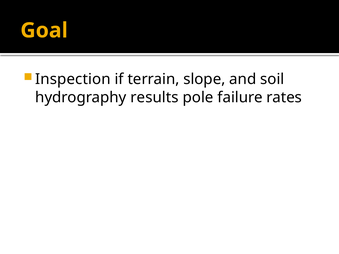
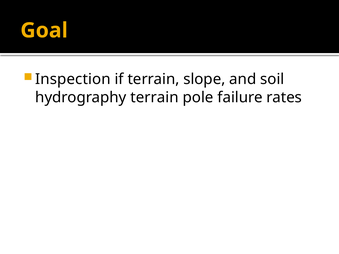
hydrography results: results -> terrain (155, 97)
